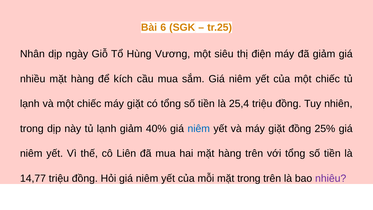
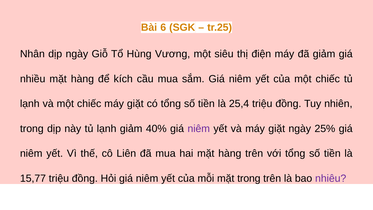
niêm colour: blue -> purple (199, 129)
giặt đồng: đồng -> ngày (300, 129)
14,77: 14,77 -> 15,77 (33, 178)
